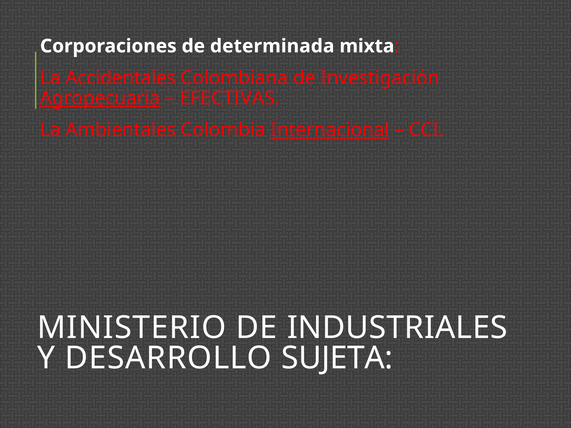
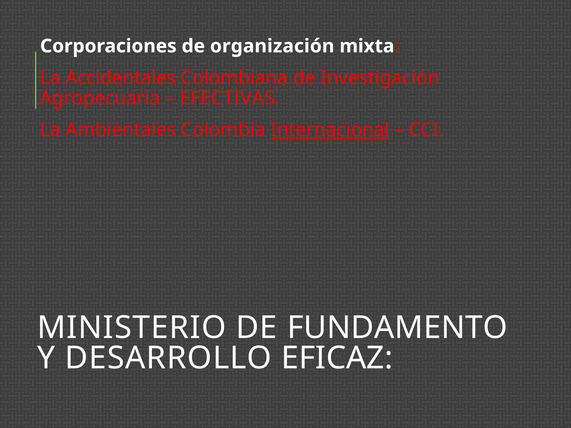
determinada: determinada -> organización (272, 46)
Agropecuaria underline: present -> none (100, 98)
INDUSTRIALES: INDUSTRIALES -> FUNDAMENTO (397, 328)
SUJETA: SUJETA -> EFICAZ (337, 358)
